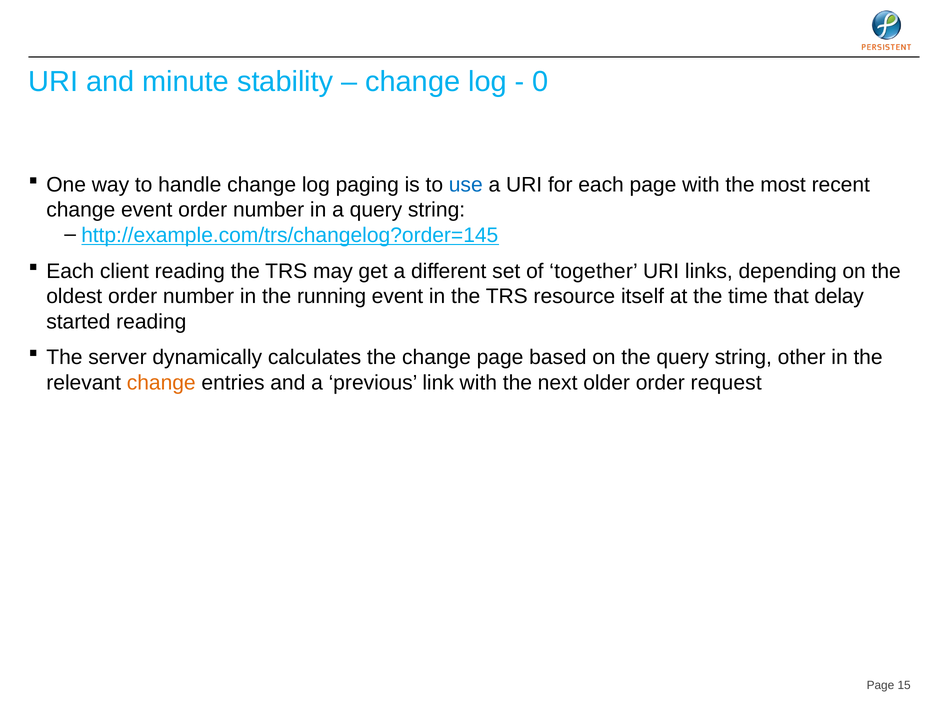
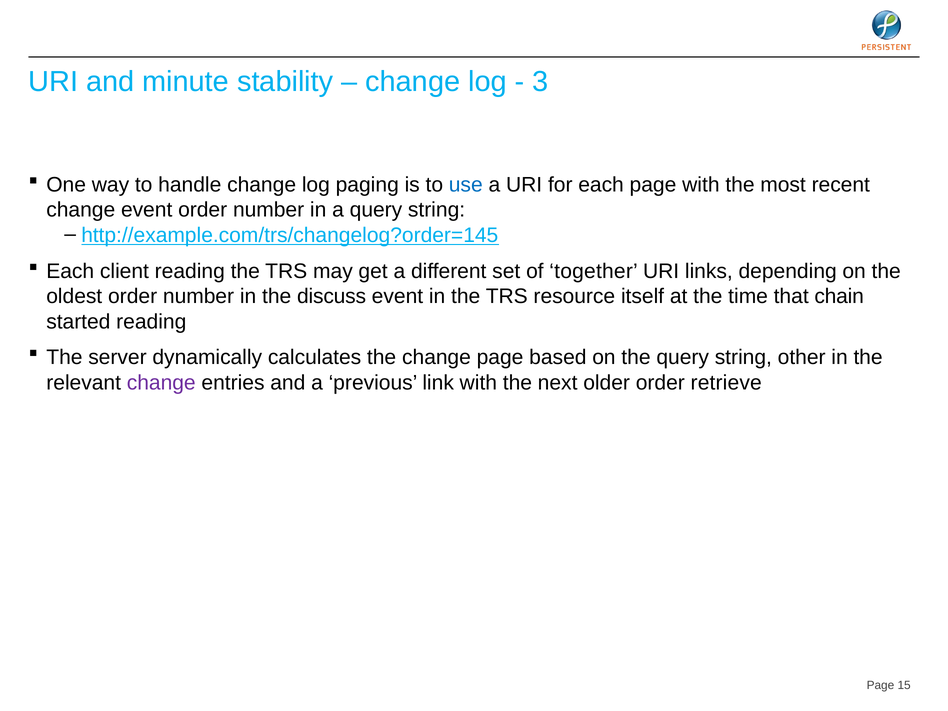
0: 0 -> 3 (540, 82)
running: running -> discuss (332, 296)
delay: delay -> chain (839, 296)
change colour: orange -> purple (161, 383)
request: request -> retrieve (726, 383)
